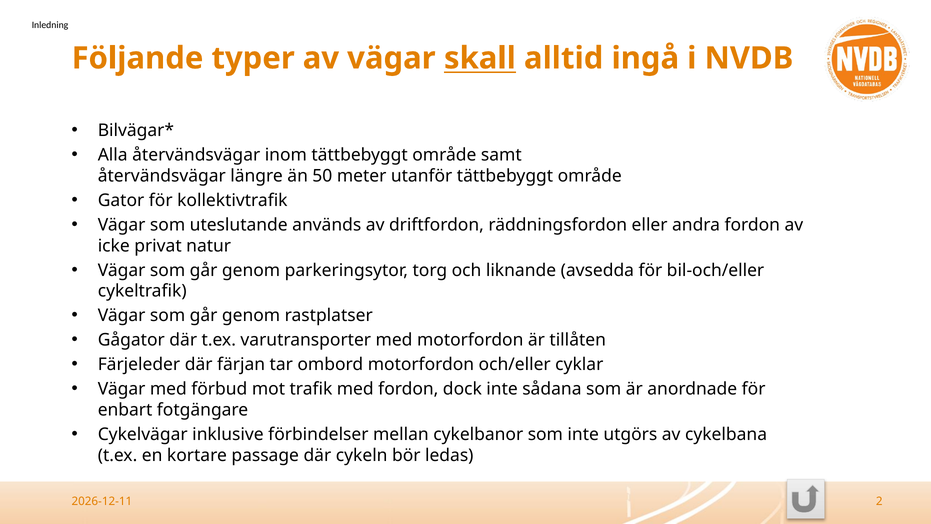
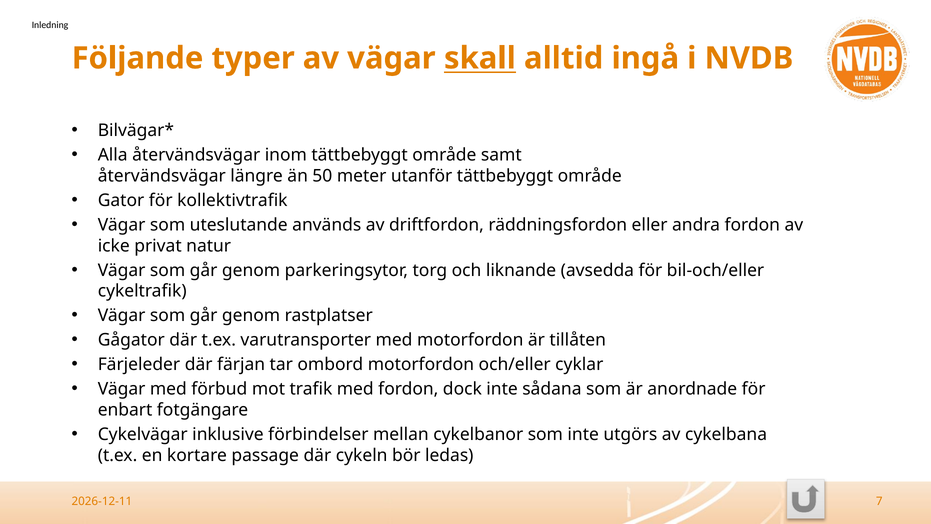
2: 2 -> 7 (879, 501)
